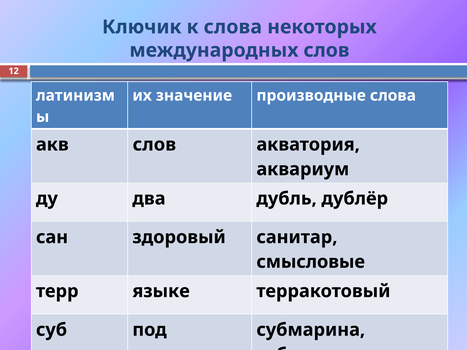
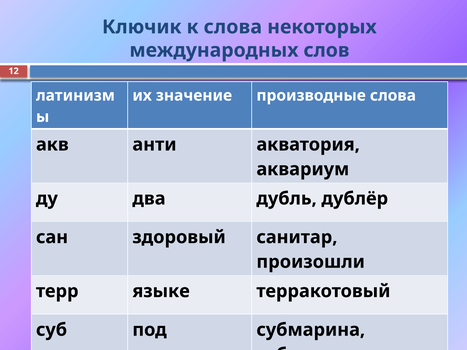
акв слов: слов -> анти (154, 145)
смысловые: смысловые -> произошли (311, 262)
